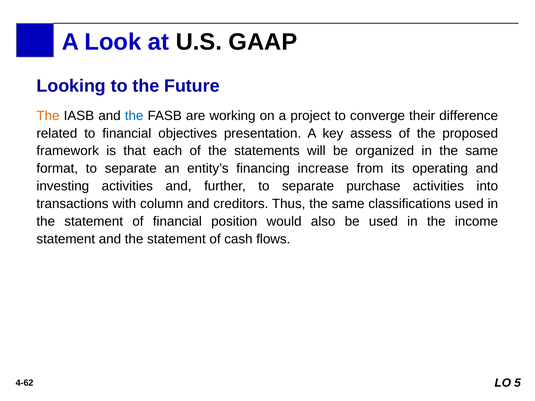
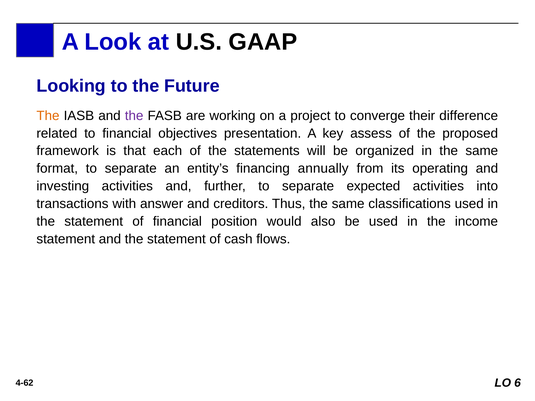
the colour: blue -> purple (134, 116)
increase: increase -> annually (323, 169)
purchase: purchase -> expected (373, 186)
column: column -> answer (162, 204)
5: 5 -> 6 (518, 383)
